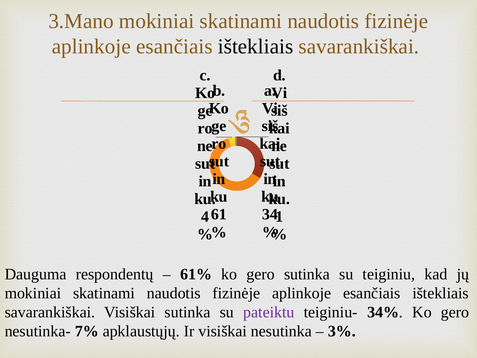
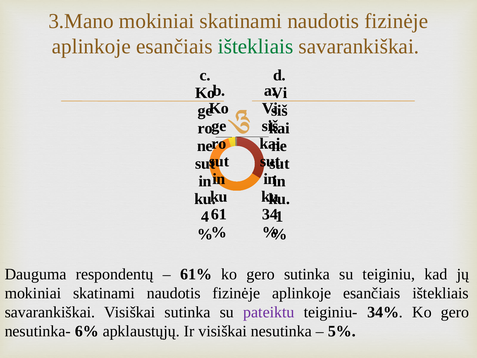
ištekliais colour: black -> green (256, 46)
7%: 7% -> 6% (87, 331)
3%: 3% -> 5% (342, 331)
